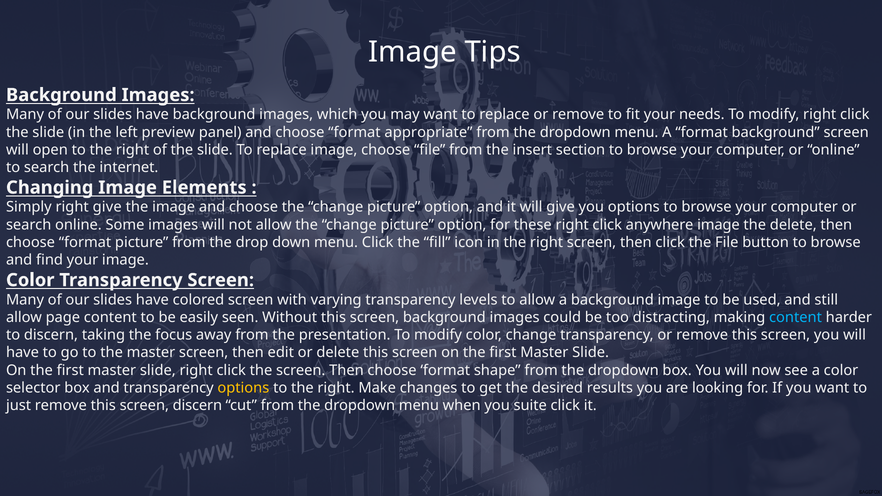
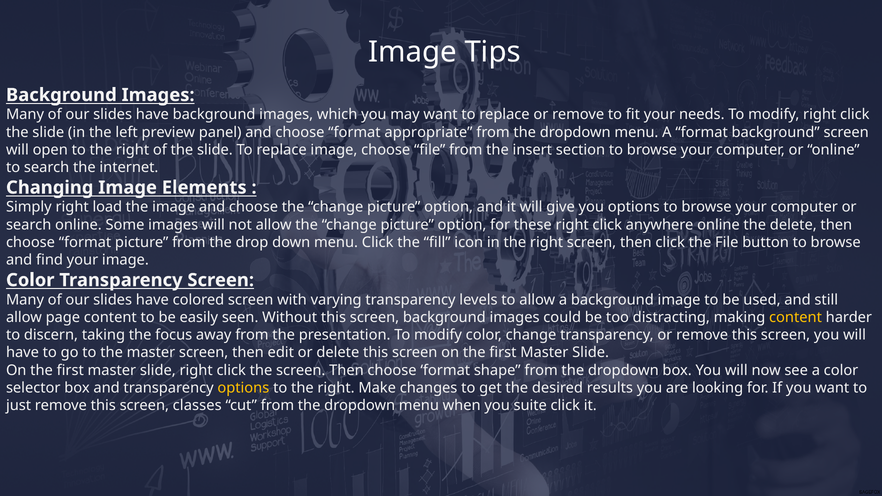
right give: give -> load (107, 207)
anywhere image: image -> online (718, 225)
content colour: light blue -> yellow (795, 317)
screen discern: discern -> classes (197, 406)
